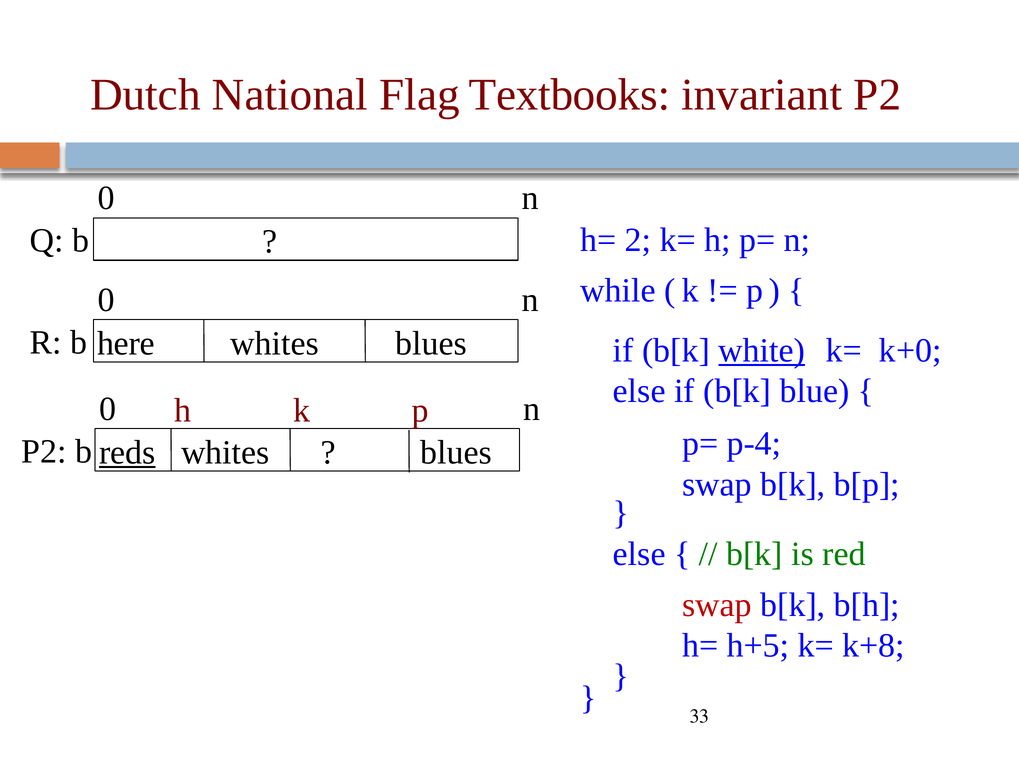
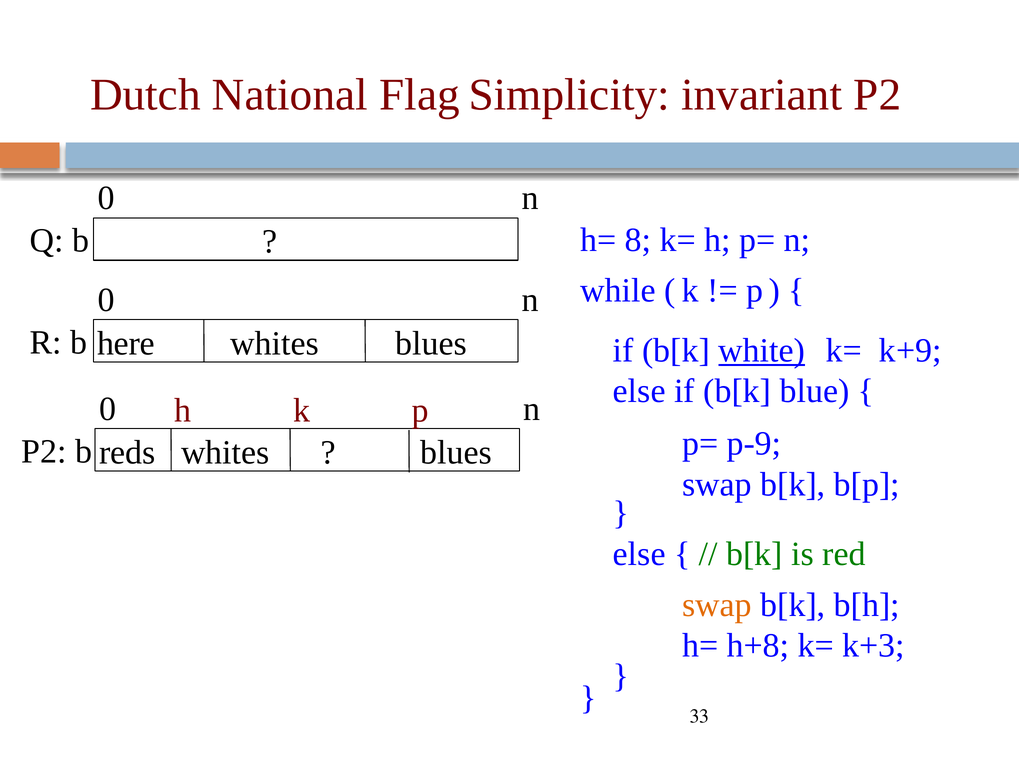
Textbooks: Textbooks -> Simplicity (569, 95)
2: 2 -> 8 (638, 240)
k+0: k+0 -> k+9 (910, 350)
p-4: p-4 -> p-9 (754, 444)
reds underline: present -> none (127, 453)
swap colour: red -> orange (717, 605)
h+5: h+5 -> h+8 (758, 646)
k+8: k+8 -> k+3 (874, 646)
